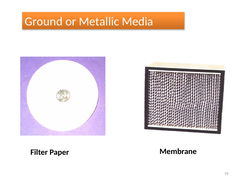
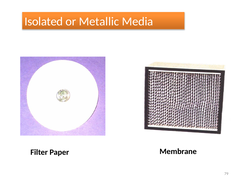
Ground: Ground -> Isolated (44, 21)
